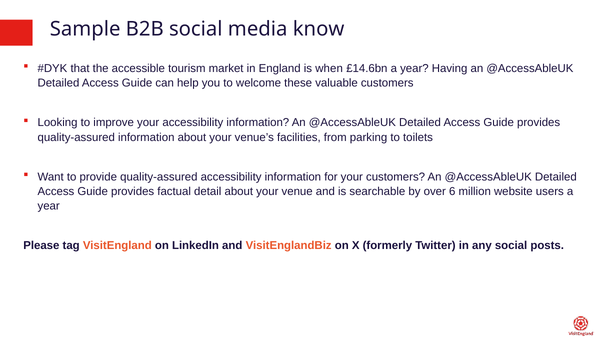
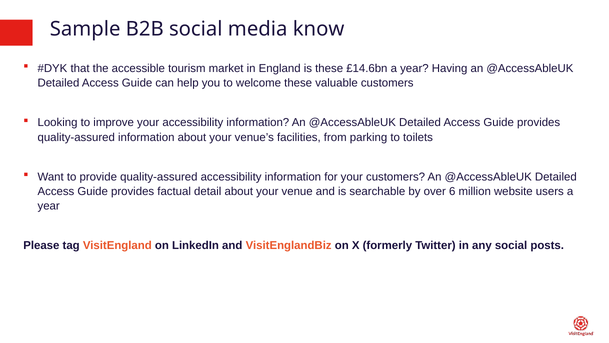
is when: when -> these (329, 68)
